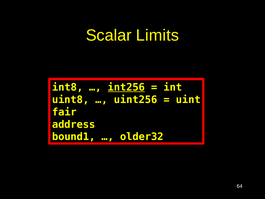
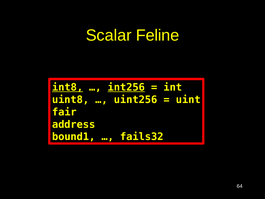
Limits: Limits -> Feline (158, 35)
int8 underline: none -> present (68, 87)
older32: older32 -> fails32 (142, 137)
